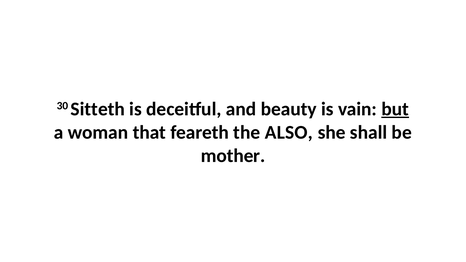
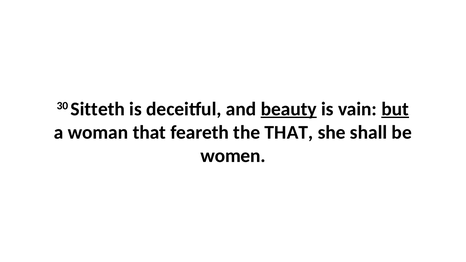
beauty underline: none -> present (289, 109)
the ALSO: ALSO -> THAT (289, 132)
mother: mother -> women (233, 156)
